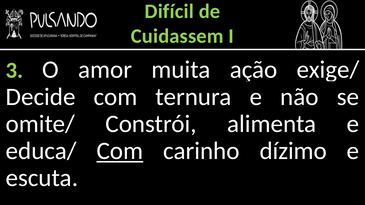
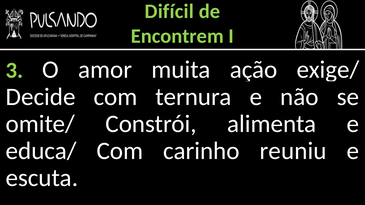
Cuidassem: Cuidassem -> Encontrem (177, 36)
Com underline: present -> none (120, 151)
dízimo: dízimo -> reuniu (293, 151)
